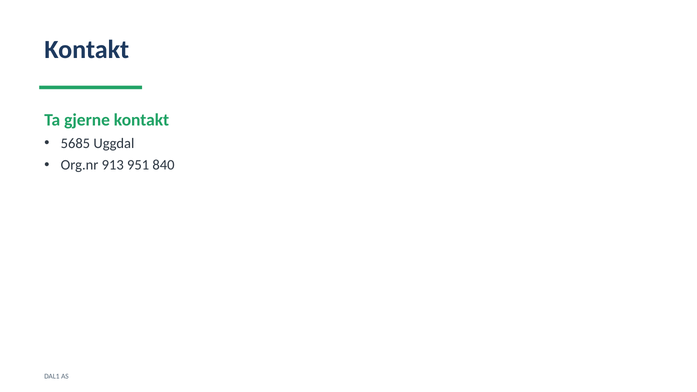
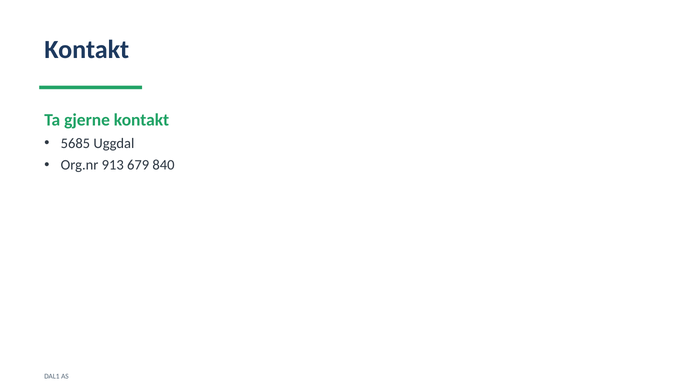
951: 951 -> 679 (138, 165)
